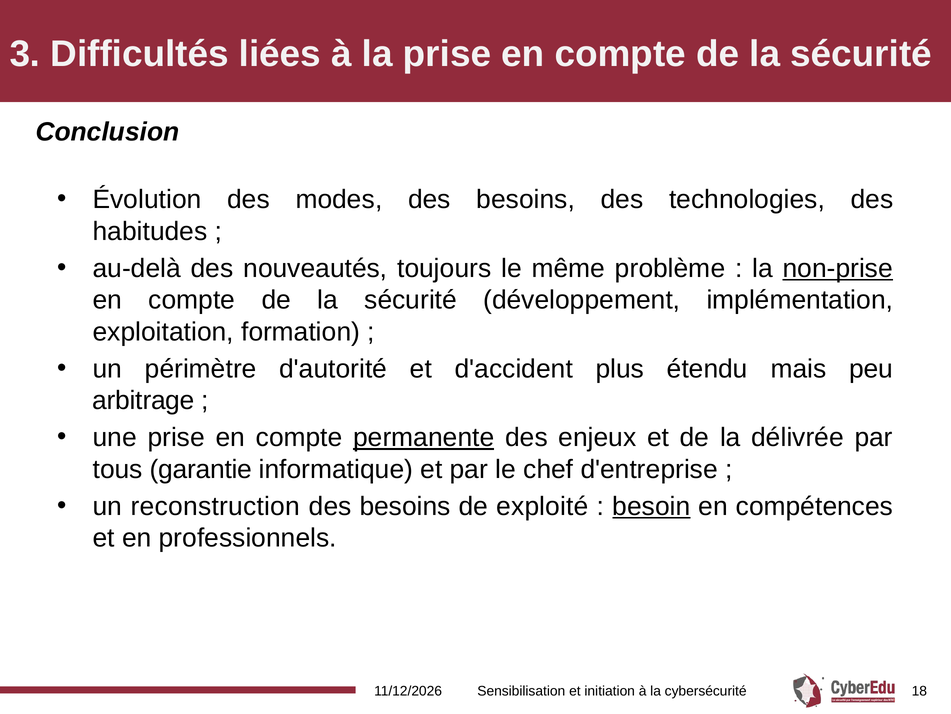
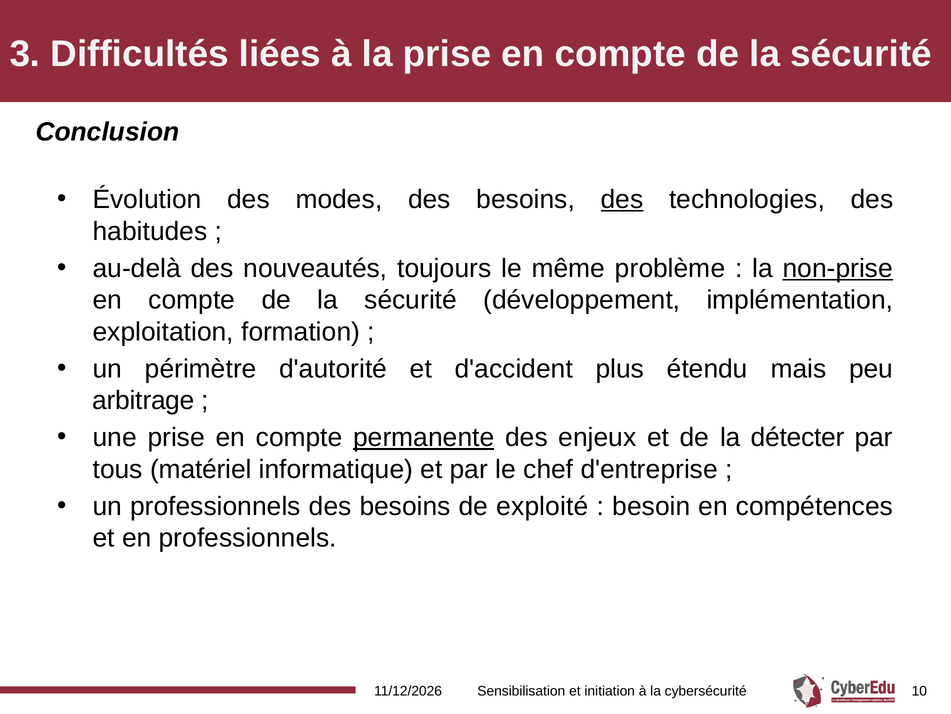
des underline: none -> present (622, 199)
délivrée: délivrée -> détecter (798, 437)
garantie: garantie -> matériel (201, 469)
un reconstruction: reconstruction -> professionnels (215, 506)
besoin underline: present -> none (651, 506)
18: 18 -> 10 (919, 691)
